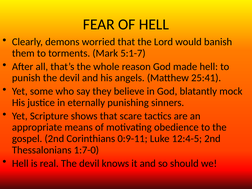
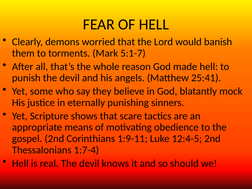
0:9-11: 0:9-11 -> 1:9-11 (133, 139)
1:7-0: 1:7-0 -> 1:7-4 (86, 150)
